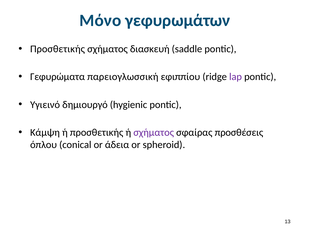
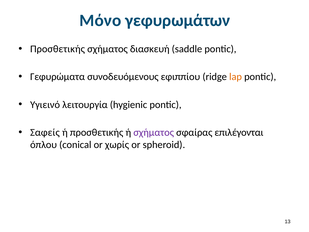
παρειογλωσσική: παρειογλωσσική -> συνοδευόμενους (123, 77)
lap colour: purple -> orange (236, 77)
δημιουργό: δημιουργό -> λειτουργία (85, 105)
Κάμψη: Κάμψη -> Σαφείς (45, 132)
προσθέσεις: προσθέσεις -> επιλέγονται (239, 132)
άδεια: άδεια -> χωρίς (117, 145)
